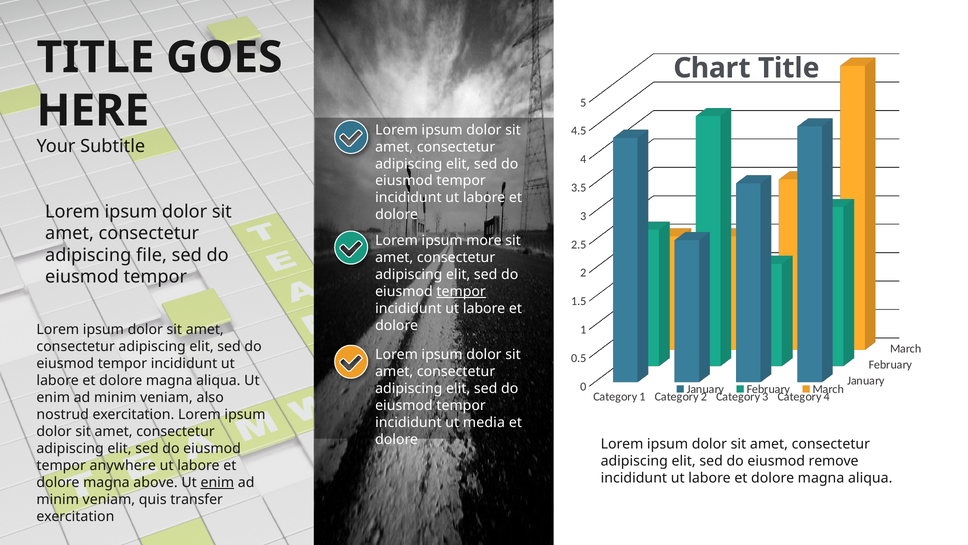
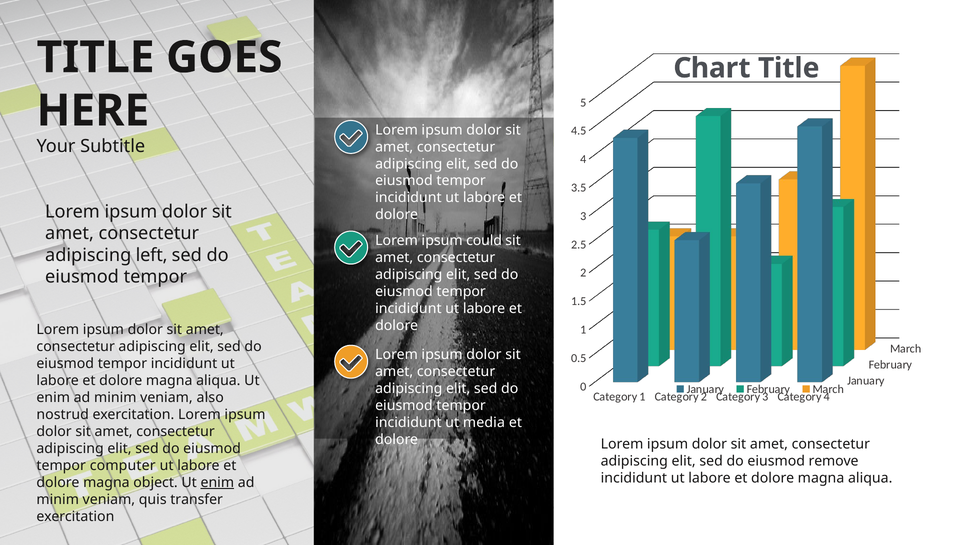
more: more -> could (484, 240)
file: file -> left (152, 255)
tempor underline: present -> none (461, 291)
anywhere: anywhere -> computer (123, 465)
above: above -> object (156, 482)
